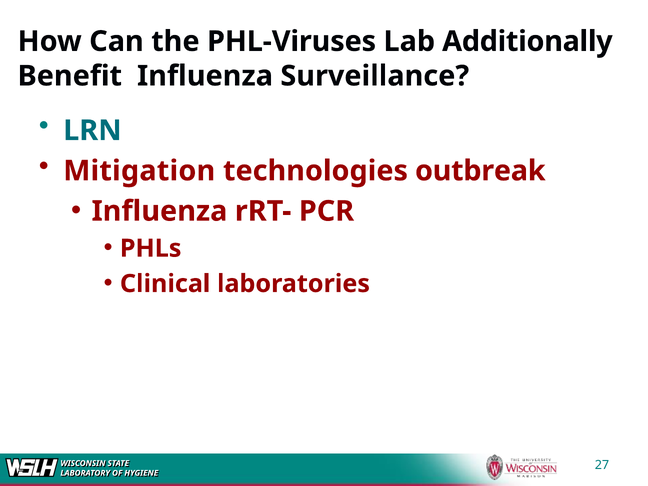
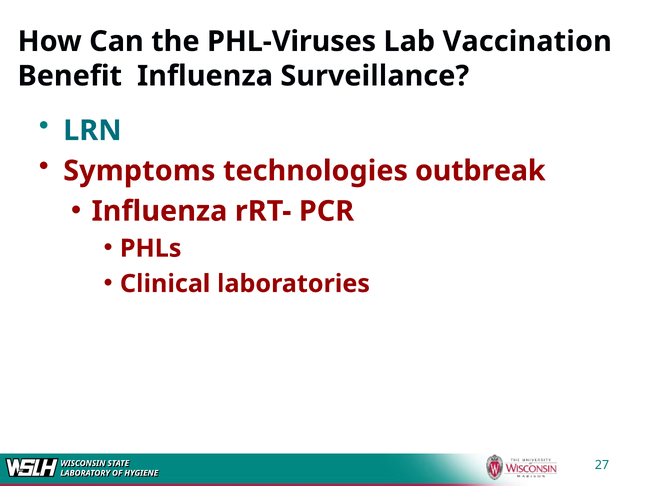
Additionally: Additionally -> Vaccination (527, 41)
Mitigation: Mitigation -> Symptoms (139, 171)
